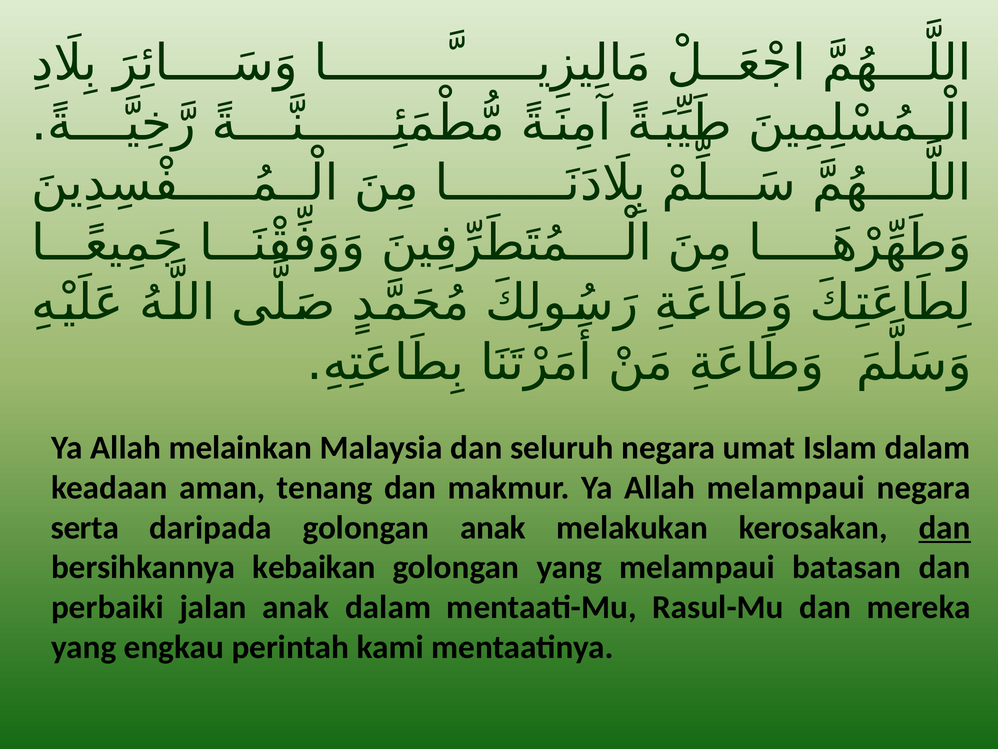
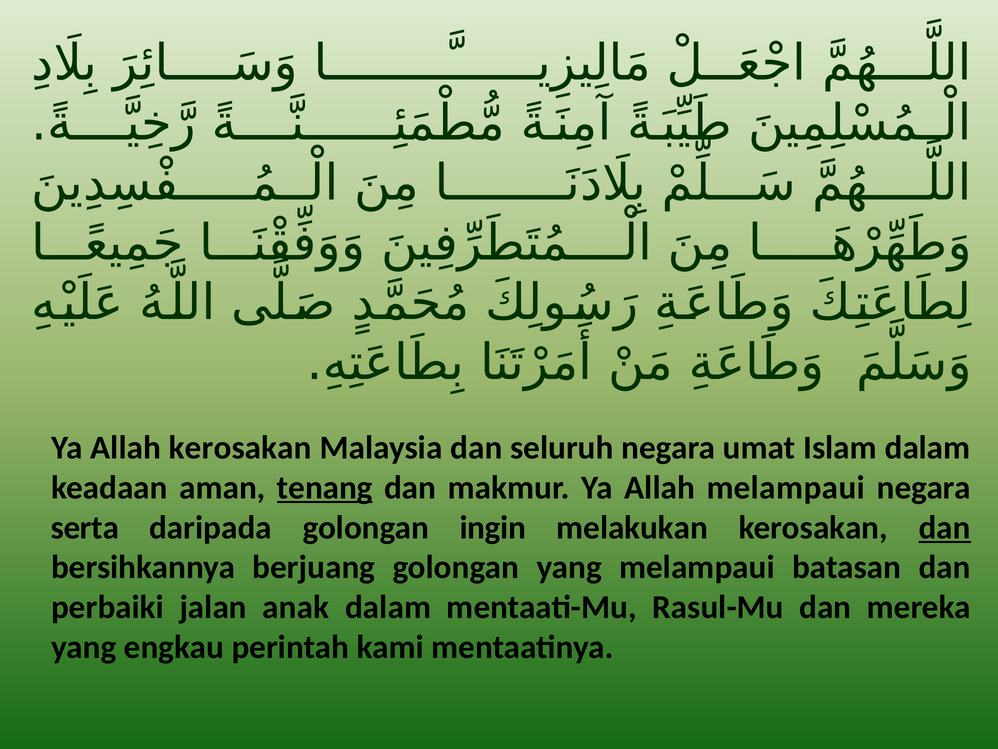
Allah melainkan: melainkan -> kerosakan (240, 447)
tenang underline: none -> present (325, 487)
golongan anak: anak -> ingin (493, 527)
kebaikan: kebaikan -> berjuang (314, 567)
